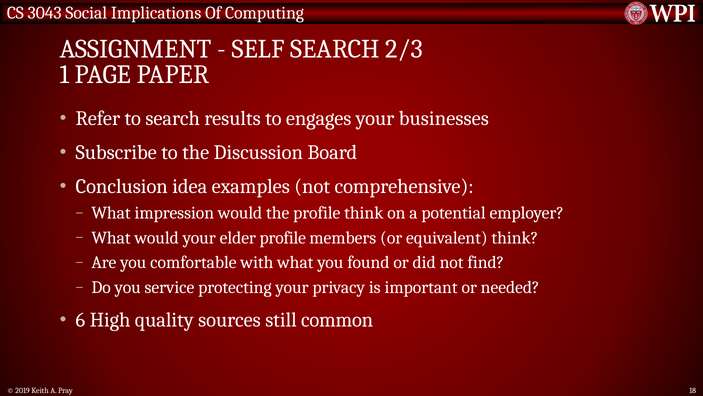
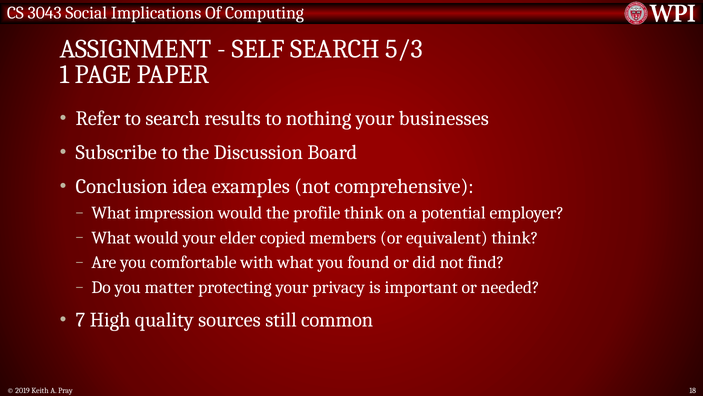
2/3: 2/3 -> 5/3 (404, 49)
engages: engages -> nothing (319, 118)
elder profile: profile -> copied (283, 237)
service: service -> matter (169, 287)
6: 6 -> 7 (80, 319)
